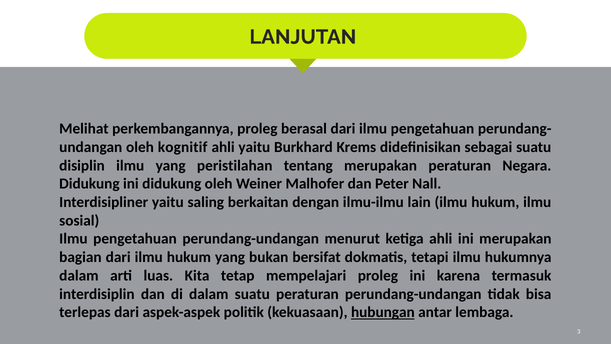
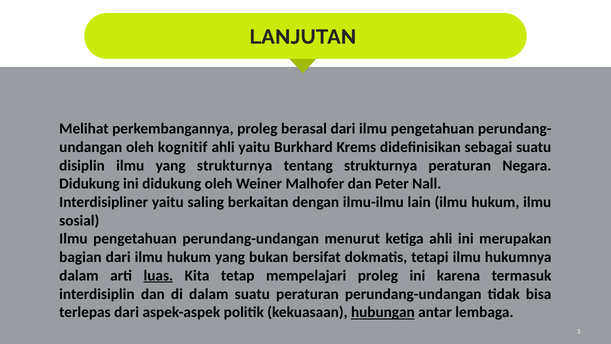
yang peristilahan: peristilahan -> strukturnya (235, 165)
tentang merupakan: merupakan -> strukturnya (381, 165)
luas underline: none -> present (158, 275)
